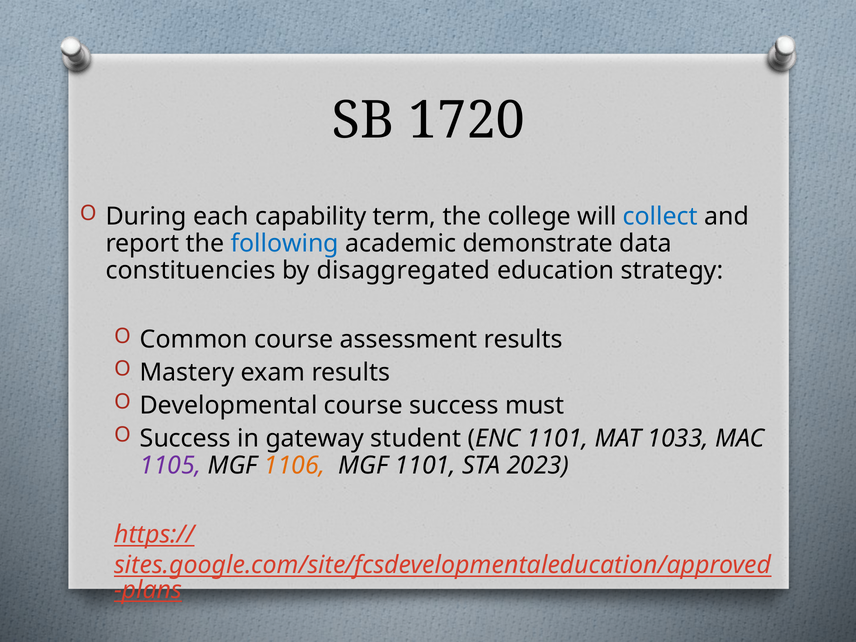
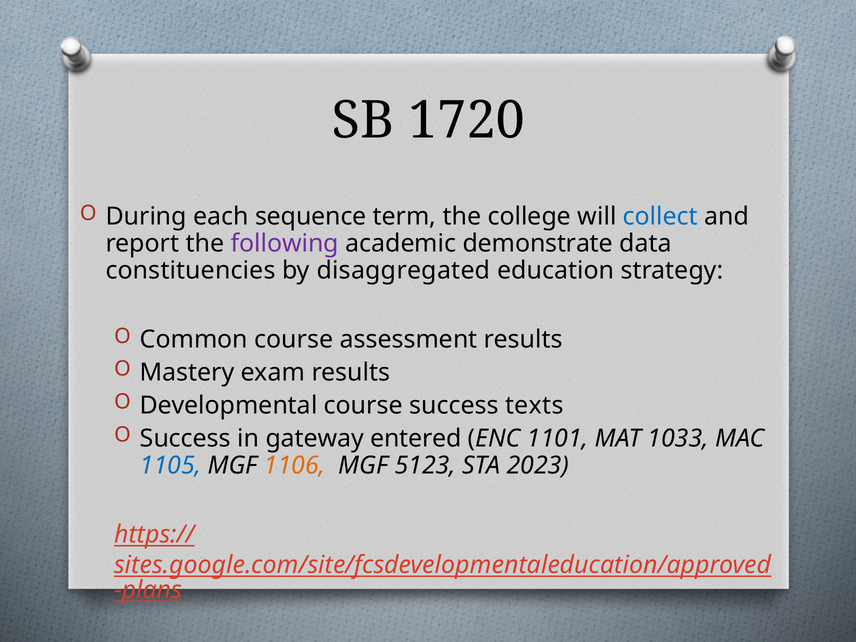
capability: capability -> sequence (311, 217)
following colour: blue -> purple (285, 244)
must: must -> texts (534, 406)
student: student -> entered (416, 438)
1105 colour: purple -> blue (170, 465)
MGF 1101: 1101 -> 5123 (425, 465)
